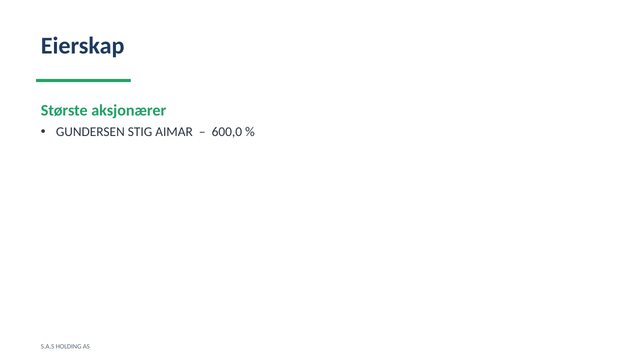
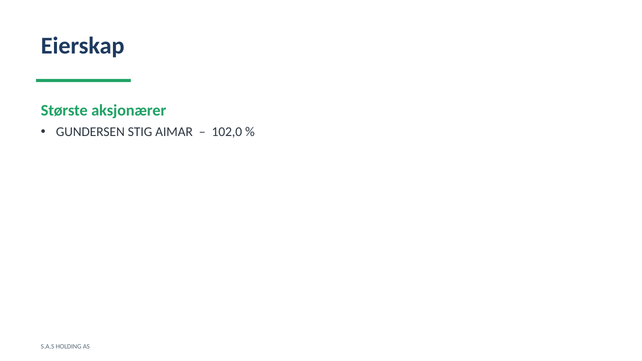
600,0: 600,0 -> 102,0 (227, 132)
